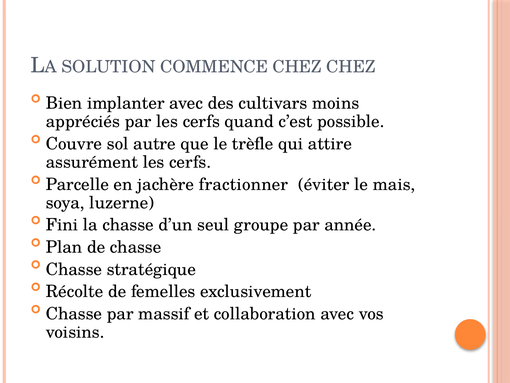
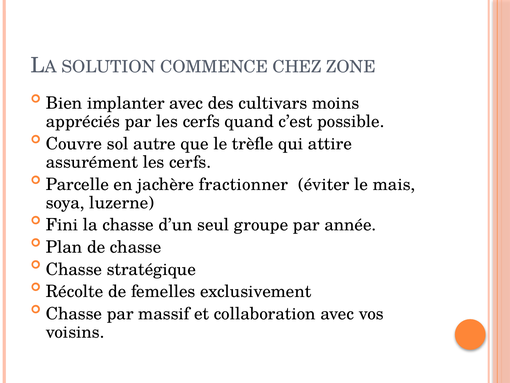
CHEZ CHEZ: CHEZ -> ZONE (351, 67)
